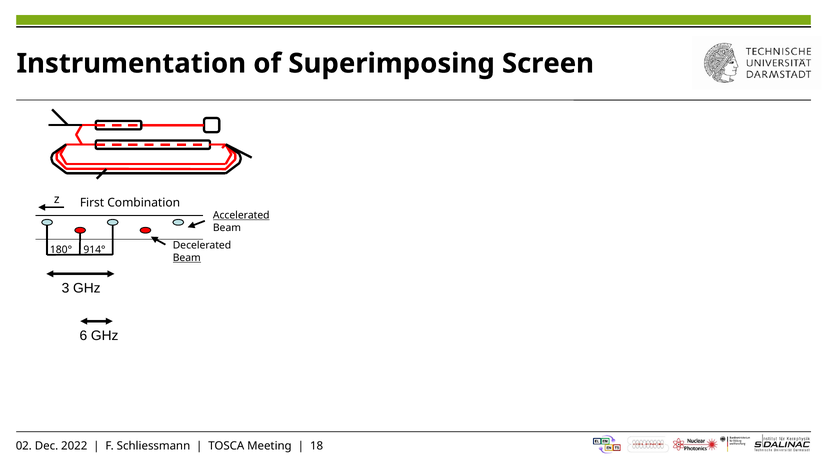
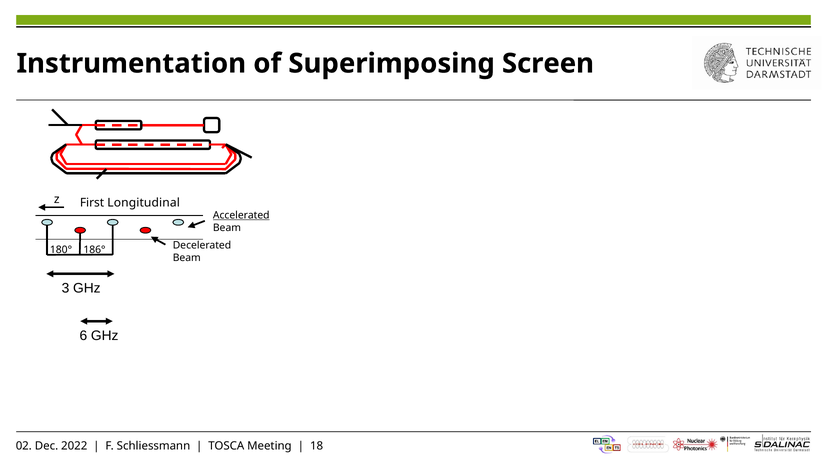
Combination: Combination -> Longitudinal (144, 203)
914°: 914° -> 186° (94, 250)
Beam underline: present -> none (187, 258)
